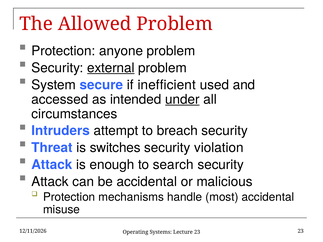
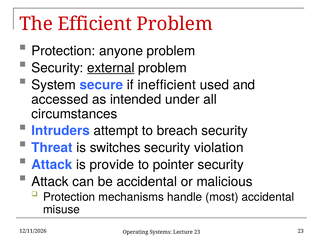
Allowed: Allowed -> Efficient (95, 24)
under underline: present -> none (182, 99)
enough: enough -> provide (112, 165)
search: search -> pointer (173, 165)
